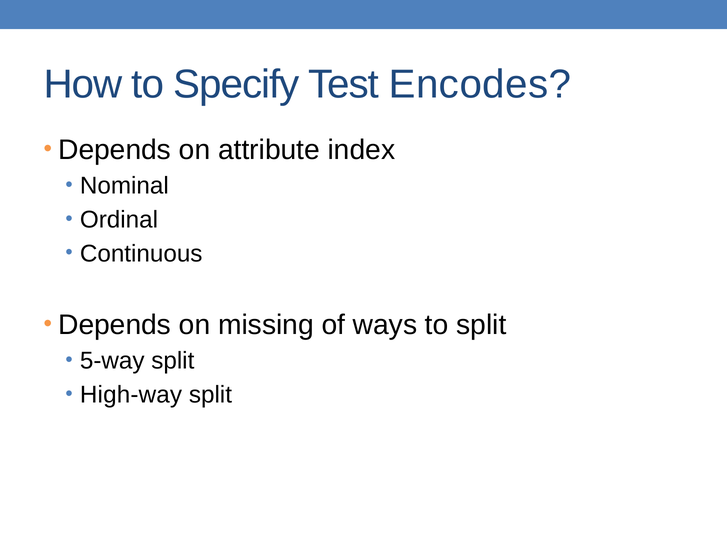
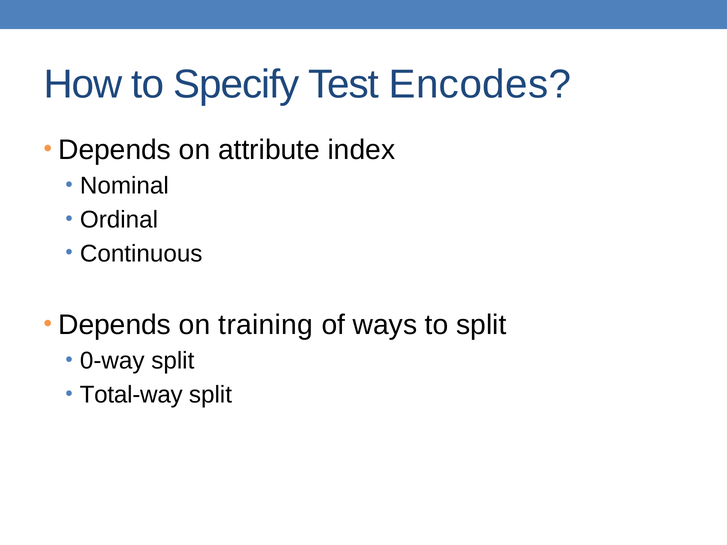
missing: missing -> training (266, 325)
5-way: 5-way -> 0-way (112, 361)
High-way: High-way -> Total-way (131, 395)
